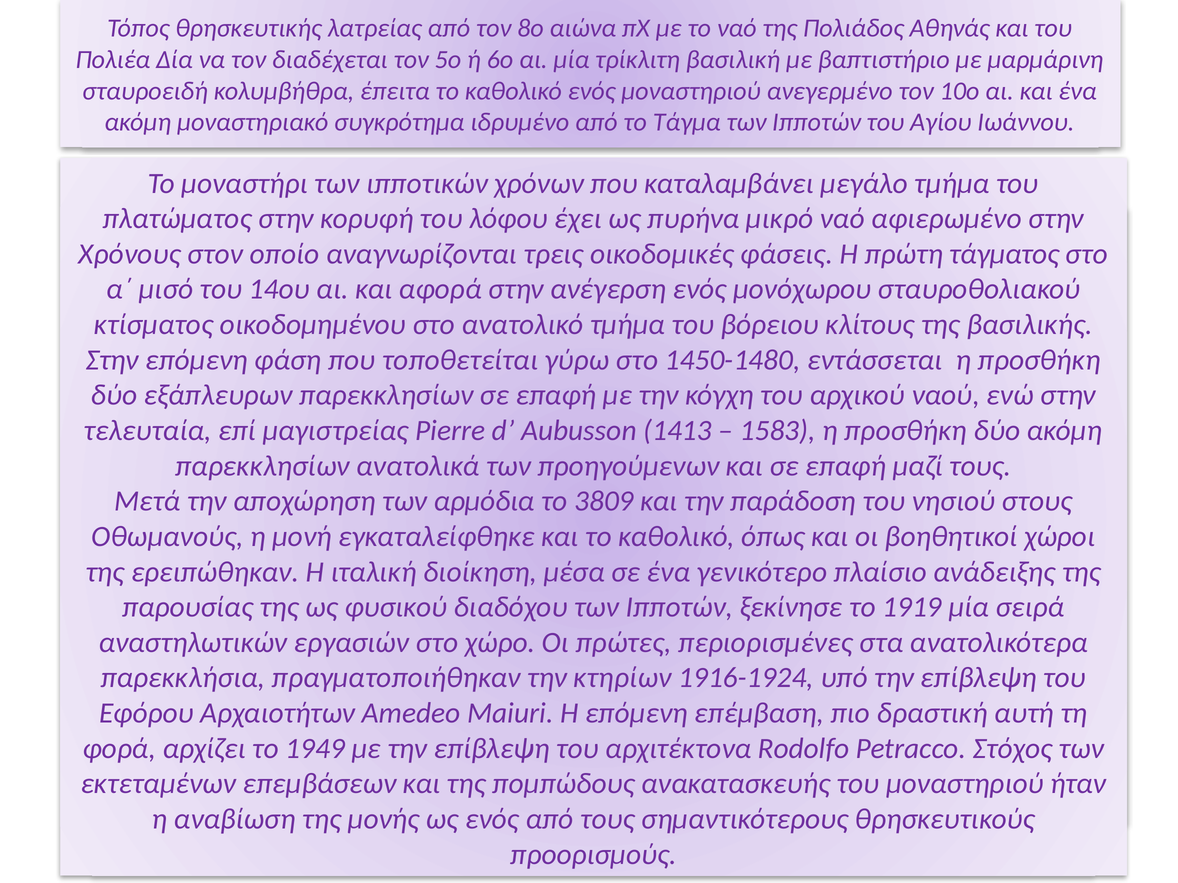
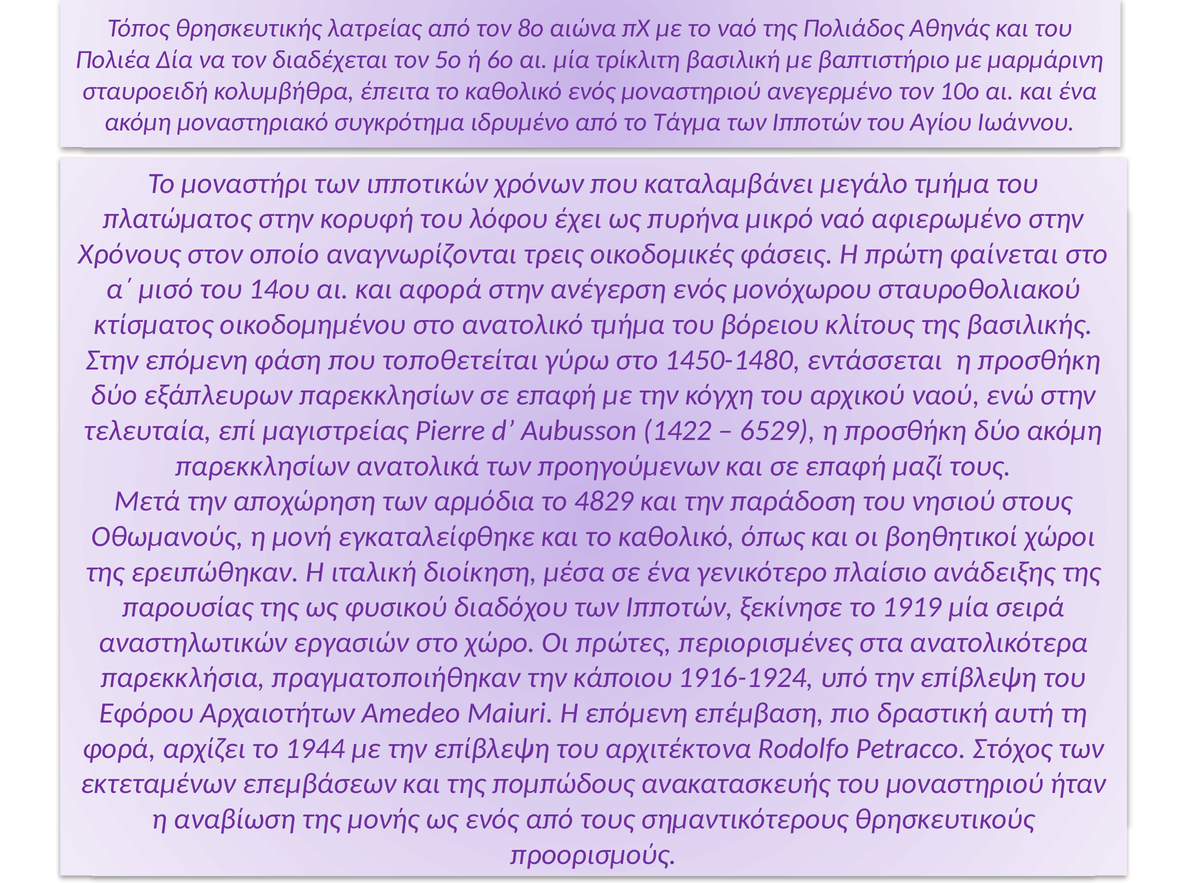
τάγματος: τάγματος -> φαίνεται (1004, 254)
1413: 1413 -> 1422 (678, 431)
1583: 1583 -> 6529 (778, 431)
3809: 3809 -> 4829 (604, 501)
κτηρίων: κτηρίων -> κάποιου (623, 678)
1949: 1949 -> 1944 (315, 749)
